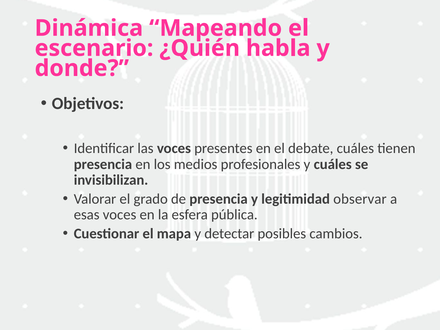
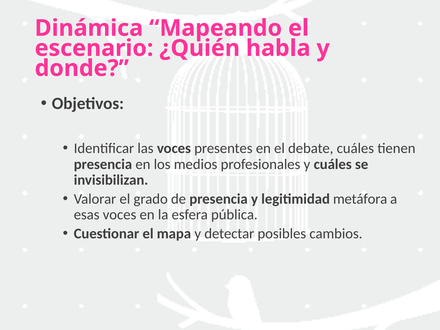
observar: observar -> metáfora (360, 199)
